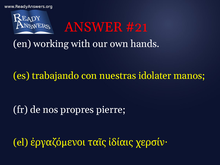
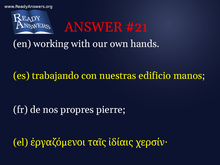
idolater: idolater -> edificio (155, 76)
